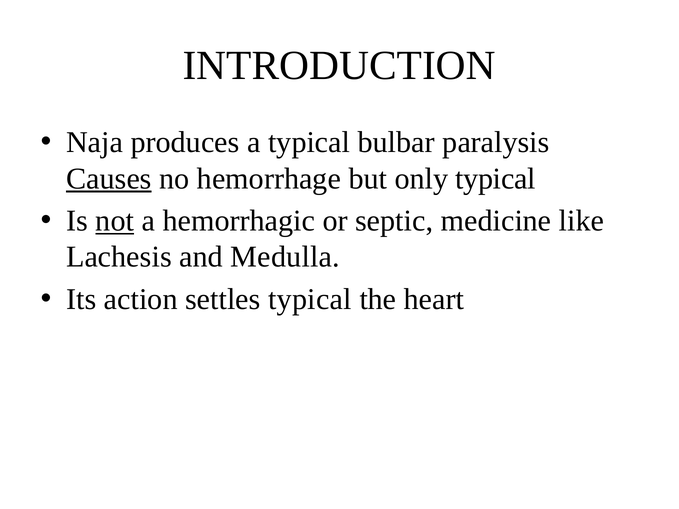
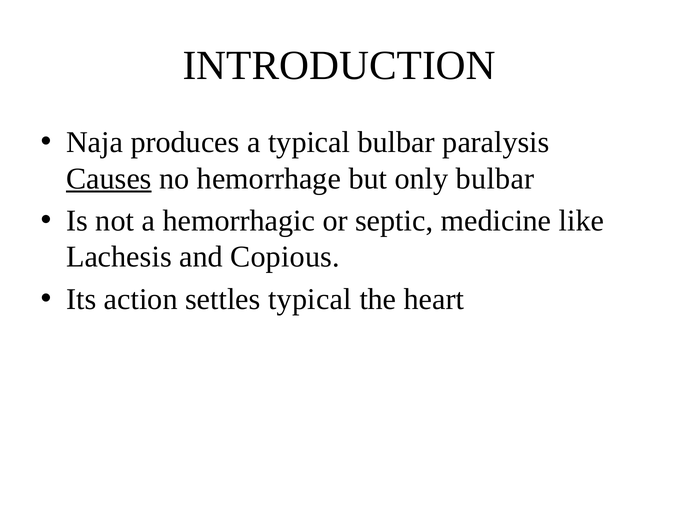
only typical: typical -> bulbar (495, 179)
not underline: present -> none (115, 221)
Medulla: Medulla -> Copious (285, 257)
